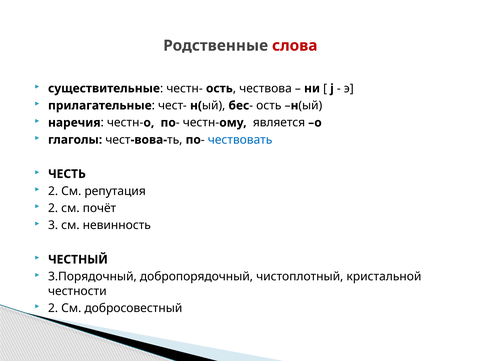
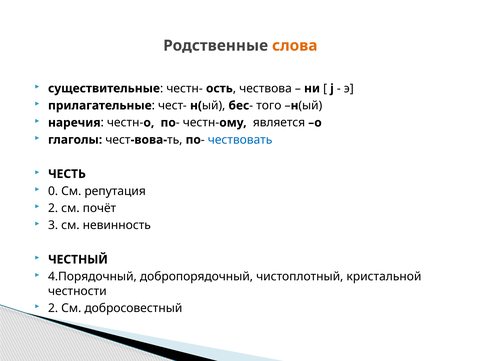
слова colour: red -> orange (295, 46)
ость: ость -> того (269, 105)
2: 2 -> 0 (53, 191)
3.Порядочный: 3.Порядочный -> 4.Порядочный (92, 276)
